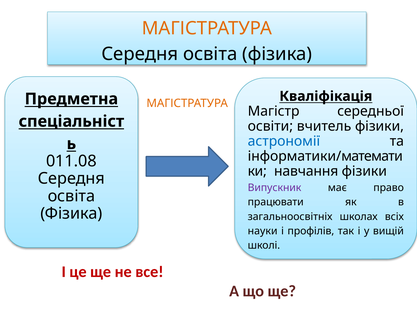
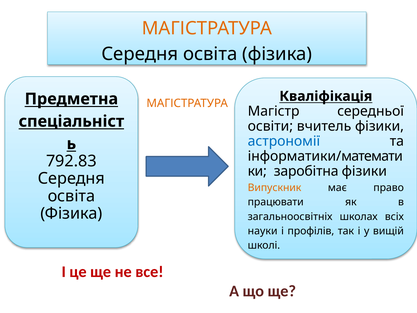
011.08: 011.08 -> 792.83 (71, 161)
навчання: навчання -> заробітна (306, 171)
Випускник colour: purple -> orange (275, 188)
